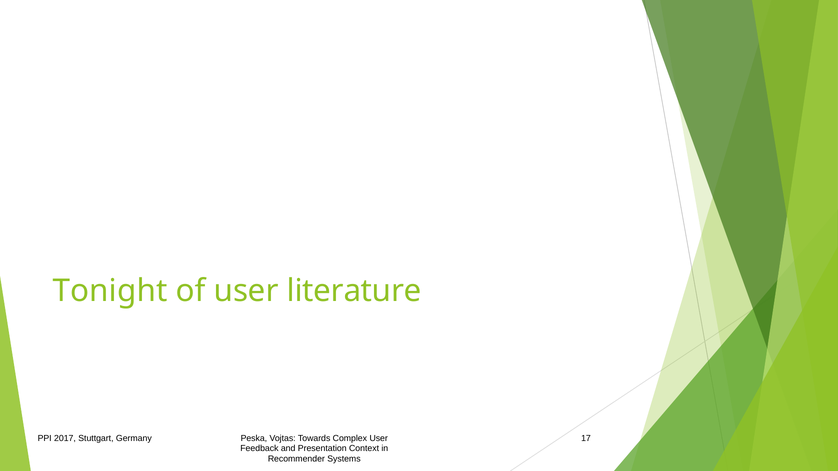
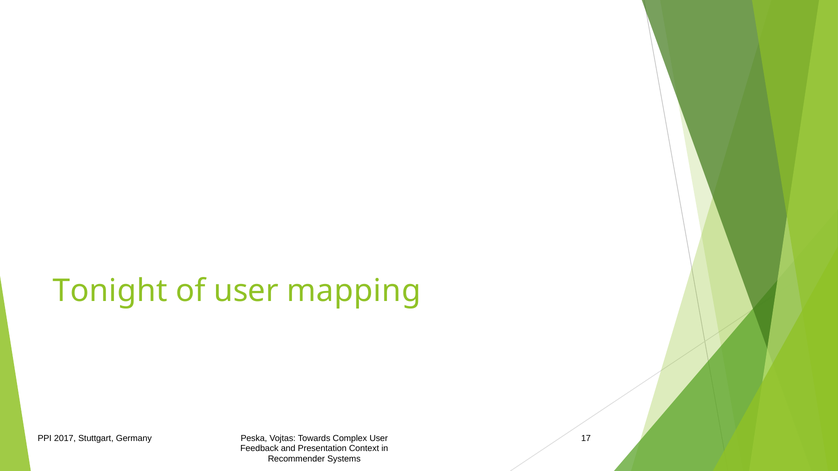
literature: literature -> mapping (354, 291)
